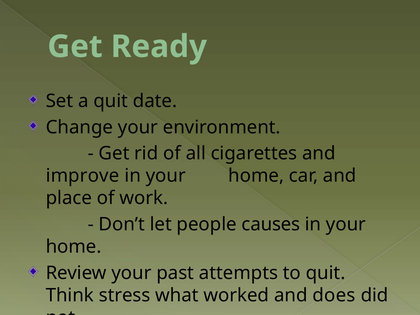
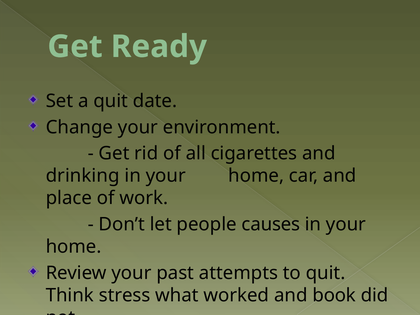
improve: improve -> drinking (83, 176)
does: does -> book (334, 295)
